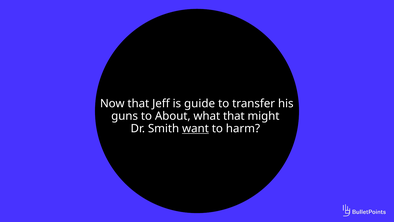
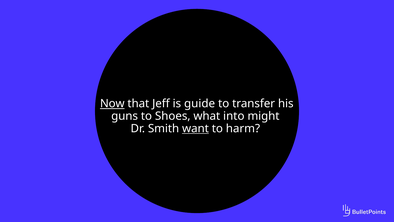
Now underline: none -> present (112, 103)
About: About -> Shoes (173, 116)
what that: that -> into (234, 116)
